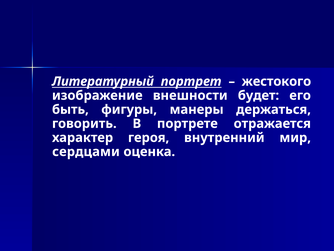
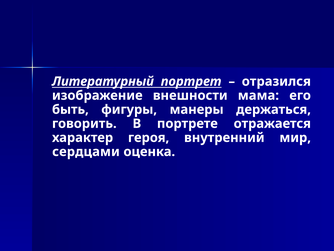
жестокого: жестокого -> отразился (276, 81)
будет: будет -> мама (258, 95)
